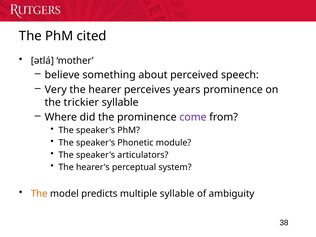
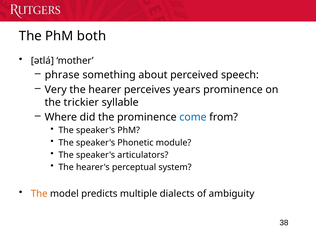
cited: cited -> both (92, 36)
believe: believe -> phrase (62, 75)
come colour: purple -> blue (193, 117)
multiple syllable: syllable -> dialects (177, 194)
